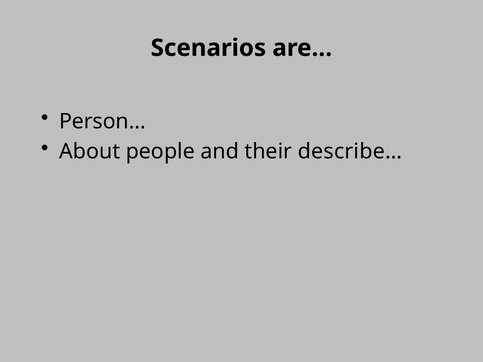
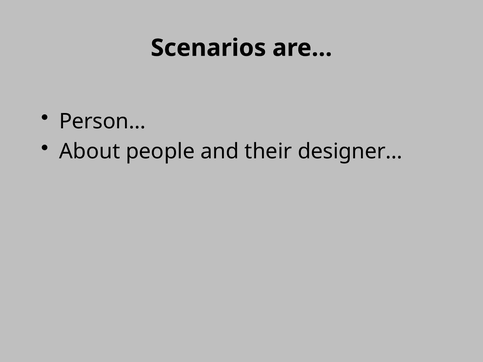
describe…: describe… -> designer… (350, 152)
